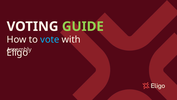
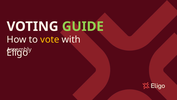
vote colour: light blue -> yellow (50, 39)
